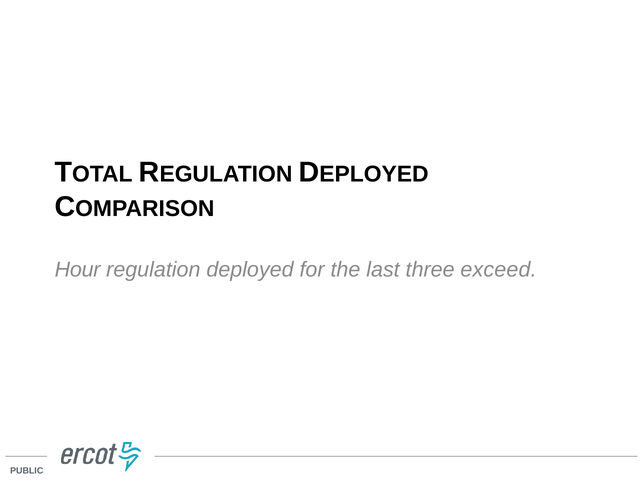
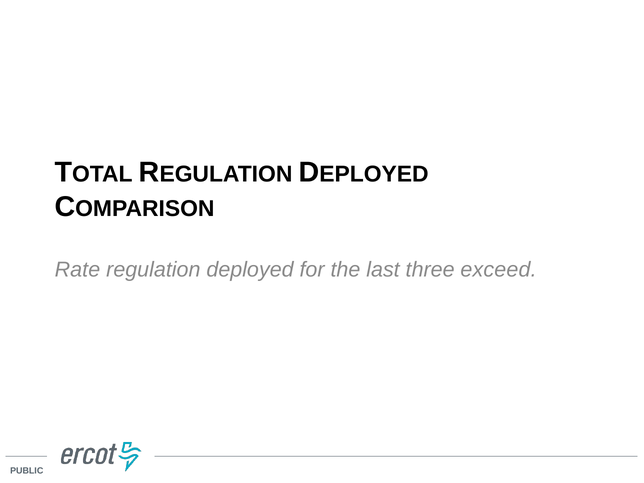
Hour: Hour -> Rate (77, 270)
